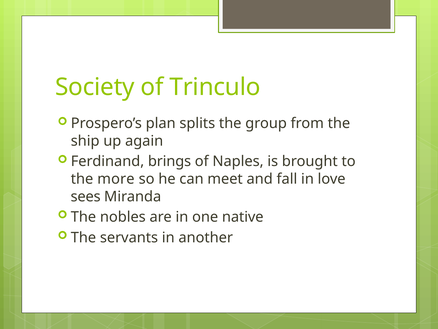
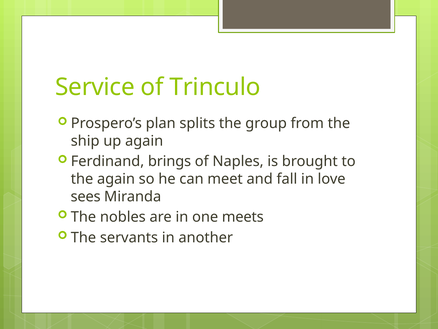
Society: Society -> Service (95, 87)
the more: more -> again (116, 179)
native: native -> meets (243, 217)
